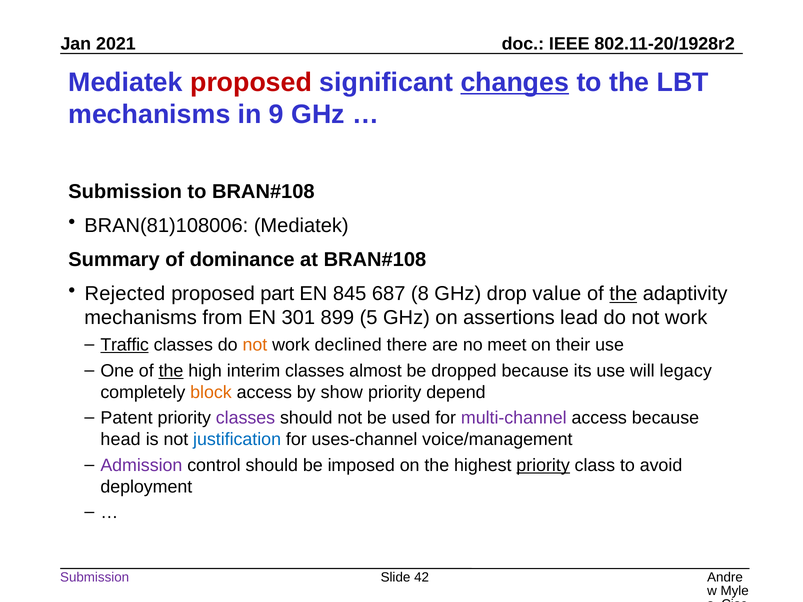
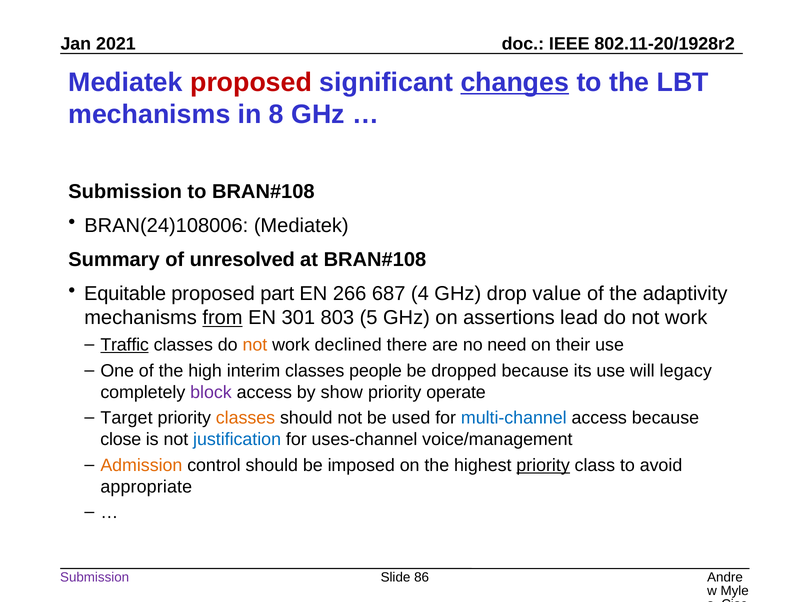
9: 9 -> 8 (276, 114)
BRAN(81)108006: BRAN(81)108006 -> BRAN(24)108006 (166, 226)
dominance: dominance -> unresolved (242, 260)
Rejected: Rejected -> Equitable (125, 294)
845: 845 -> 266 (350, 294)
8: 8 -> 4 (420, 294)
the underline: present -> none (623, 294)
from underline: none -> present (223, 318)
899: 899 -> 803 (337, 318)
meet: meet -> need (507, 345)
the underline: present -> none (171, 371)
almost: almost -> people (376, 371)
block colour: orange -> purple (211, 392)
depend: depend -> operate (456, 392)
Patent: Patent -> Target (126, 418)
classes colour: purple -> orange (245, 418)
multi-channel colour: purple -> blue (514, 418)
head: head -> close (121, 440)
Admission colour: purple -> orange (141, 465)
deployment: deployment -> appropriate (146, 487)
42: 42 -> 86 (422, 578)
